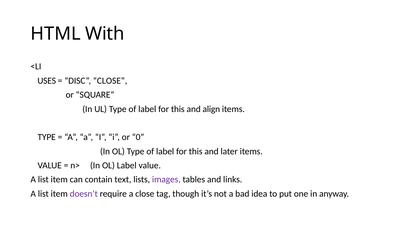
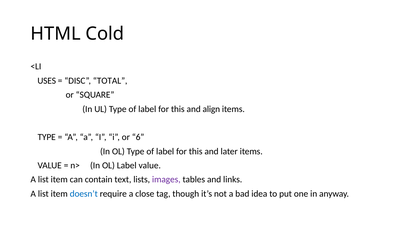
With: With -> Cold (105, 34)
DISC CLOSE: CLOSE -> TOTAL (110, 81)
0: 0 -> 6 (138, 137)
doesn’t colour: purple -> blue (84, 193)
